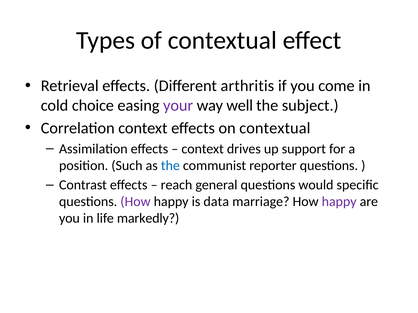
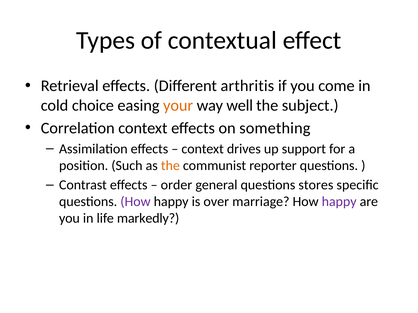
your colour: purple -> orange (178, 106)
on contextual: contextual -> something (275, 128)
the colour: blue -> orange (170, 166)
reach: reach -> order (176, 185)
would: would -> stores (316, 185)
data: data -> over (216, 202)
